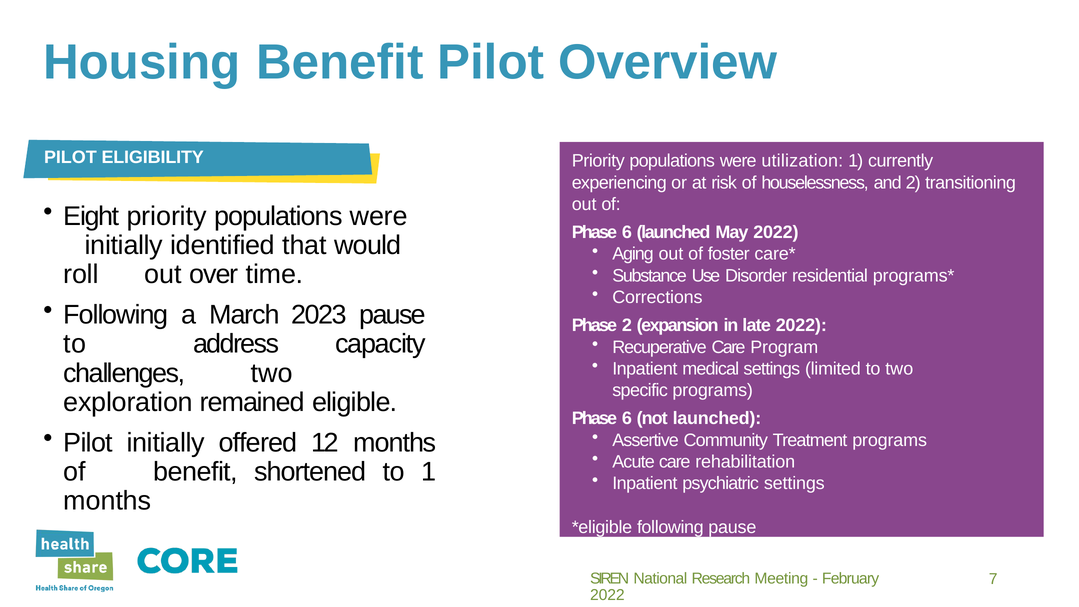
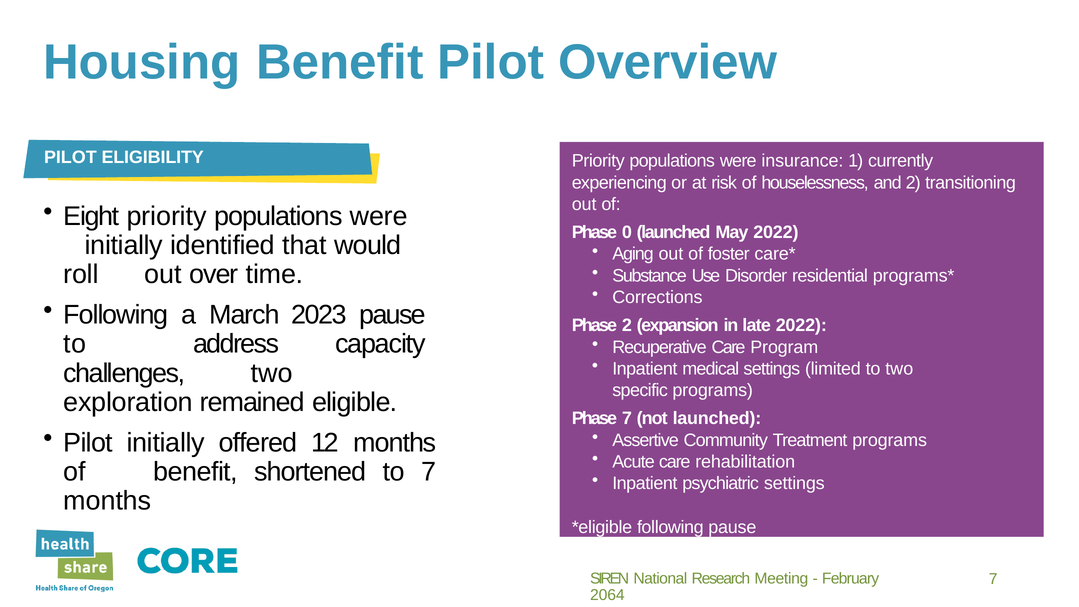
utilization: utilization -> insurance (802, 161)
6: 6 -> 0 (627, 232)
6: 6 -> 7 (627, 419)
to 1: 1 -> 7 (429, 472)
2022: 2022 -> 2064 (607, 595)
